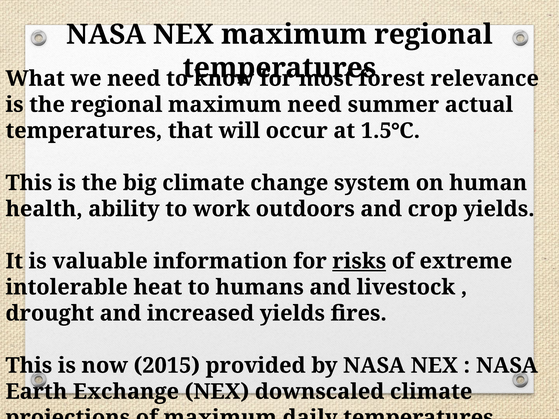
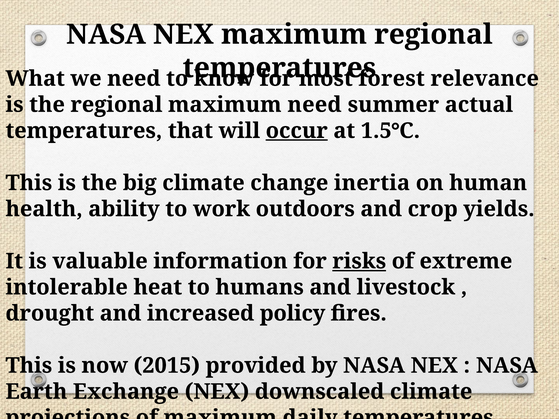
occur underline: none -> present (297, 131)
system: system -> inertia (372, 183)
increased yields: yields -> policy (293, 314)
